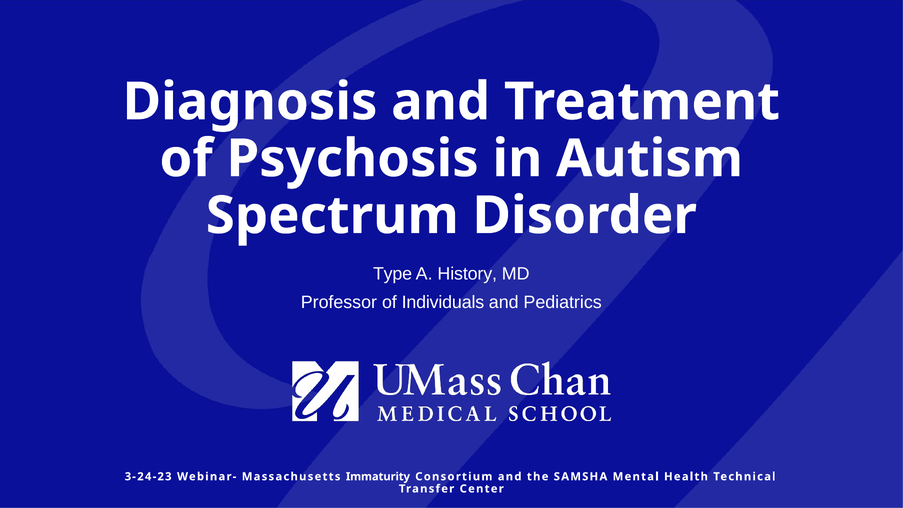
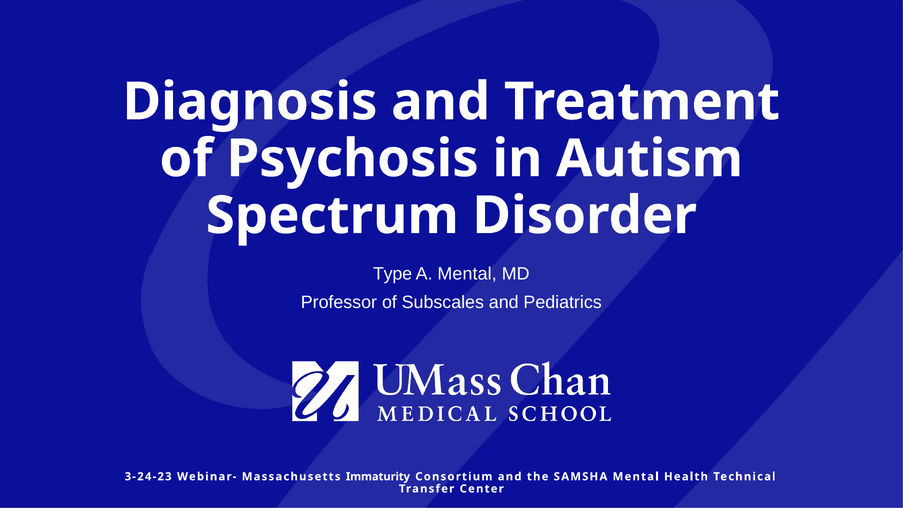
A History: History -> Mental (467, 274)
Individuals: Individuals -> Subscales (443, 302)
